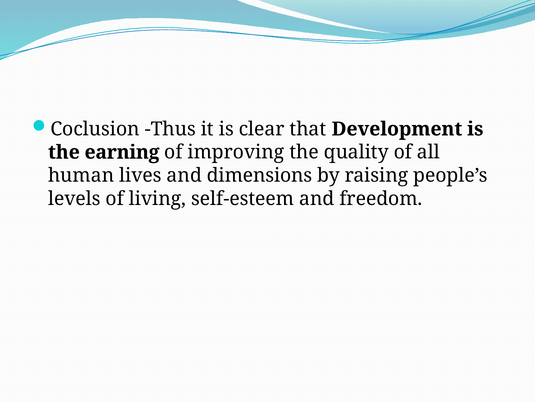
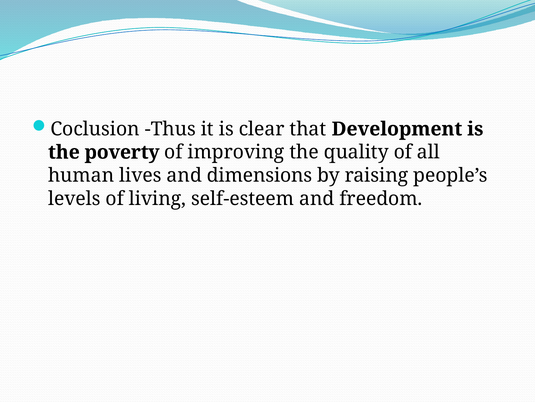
earning: earning -> poverty (122, 152)
